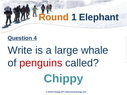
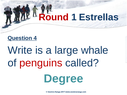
Round colour: orange -> red (54, 17)
Elephant: Elephant -> Estrellas (99, 17)
Chippy: Chippy -> Degree (63, 79)
